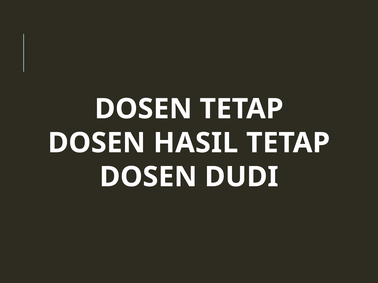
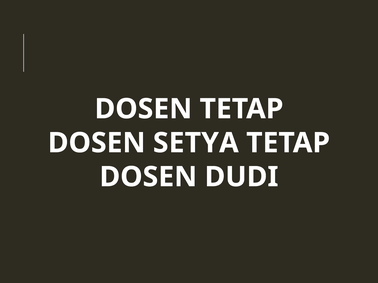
HASIL: HASIL -> SETYA (196, 143)
